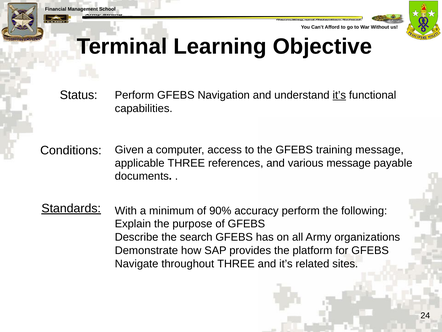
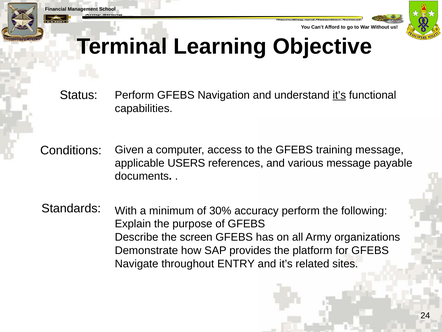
applicable THREE: THREE -> USERS (186, 163)
Standards underline: present -> none (71, 208)
90%: 90% -> 30% (220, 210)
search: search -> screen (196, 237)
throughout THREE: THREE -> ENTRY (236, 263)
